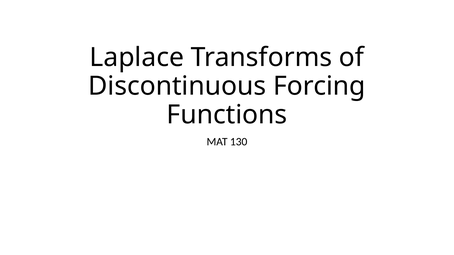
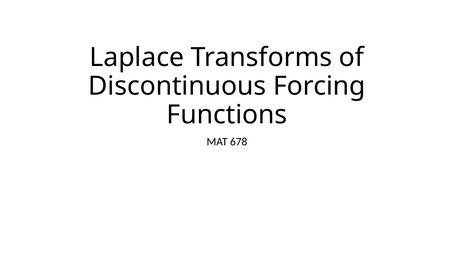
130: 130 -> 678 (239, 142)
